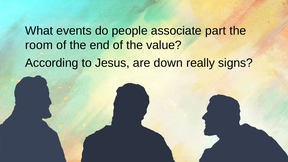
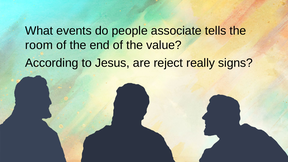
part: part -> tells (216, 31)
down: down -> reject (168, 63)
